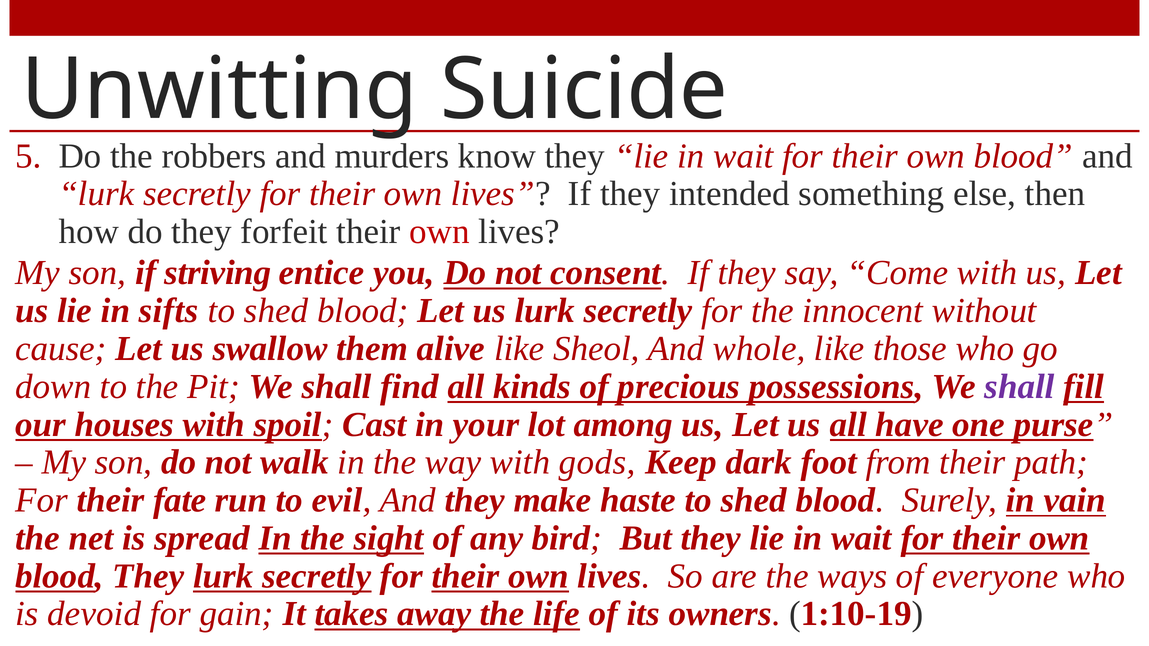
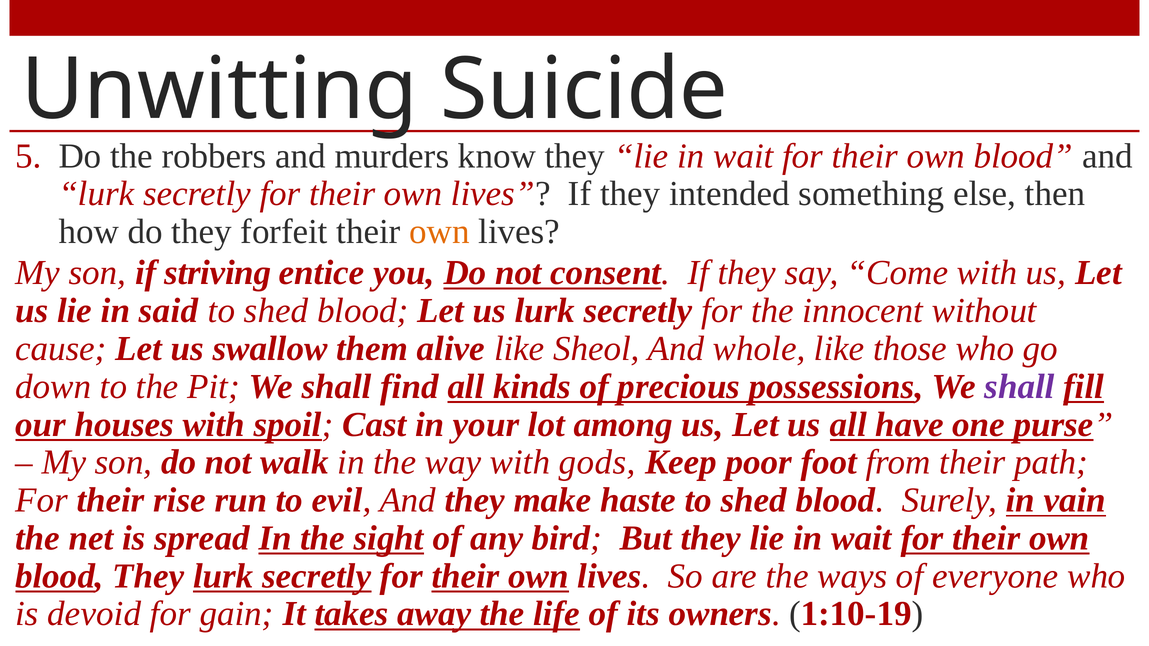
own colour: red -> orange (439, 232)
sifts: sifts -> said (169, 311)
dark: dark -> poor (759, 463)
fate: fate -> rise (180, 500)
